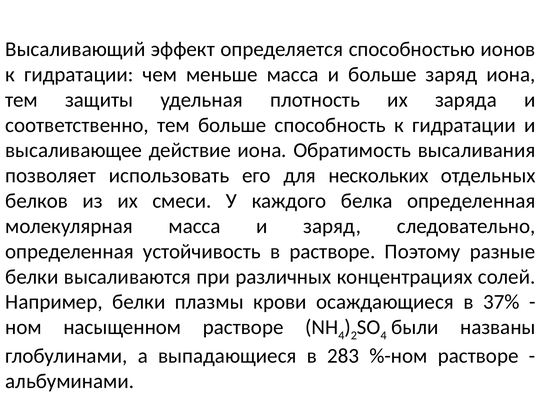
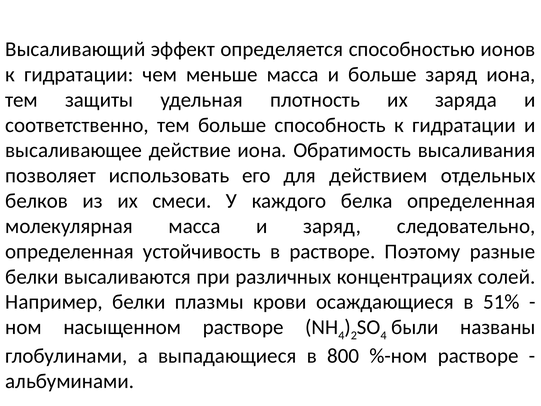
нескольких: нескольких -> действием (378, 176)
37%: 37% -> 51% (501, 302)
283: 283 -> 800 (343, 356)
